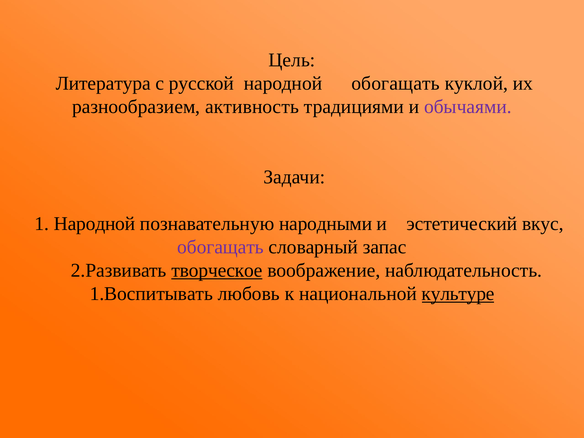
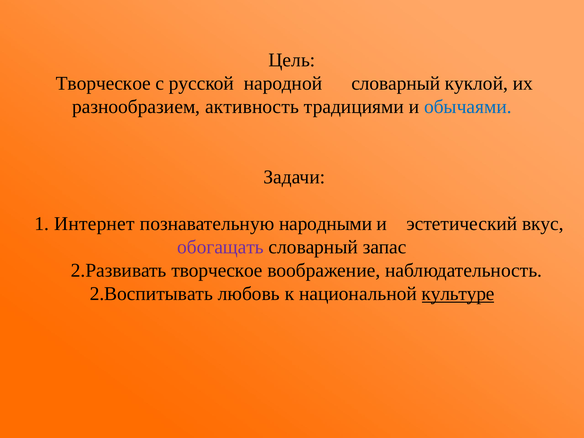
Литература: Литература -> Творческое (103, 84)
народной обогащать: обогащать -> словарный (396, 84)
обычаями colour: purple -> blue (468, 107)
1 Народной: Народной -> Интернет (94, 224)
творческое underline: present -> none (217, 270)
1.Воспитывать: 1.Воспитывать -> 2.Воспитывать (151, 294)
